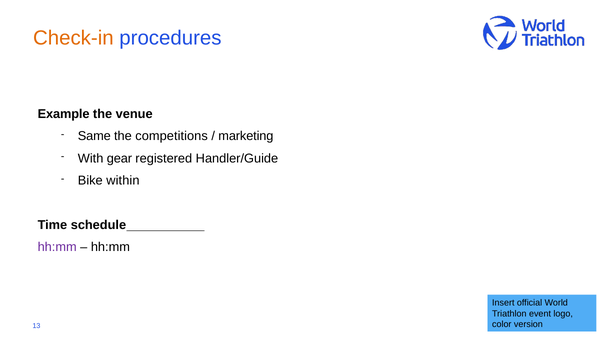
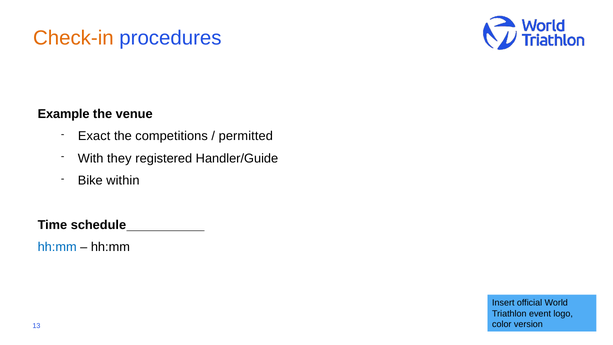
Same: Same -> Exact (94, 136)
marketing: marketing -> permitted (246, 136)
gear: gear -> they (119, 158)
hh:mm colour: purple -> blue (57, 247)
